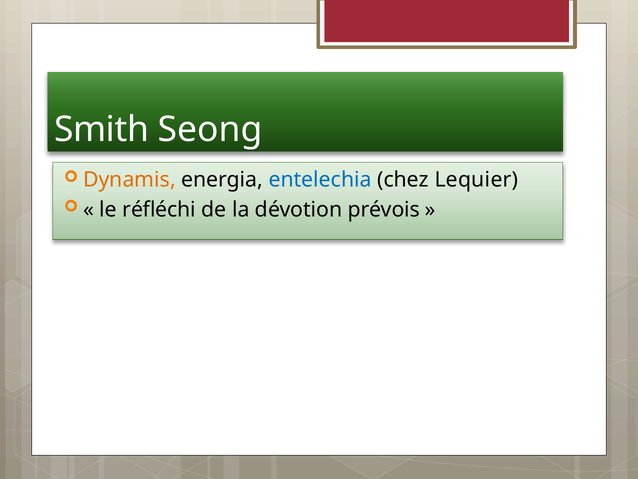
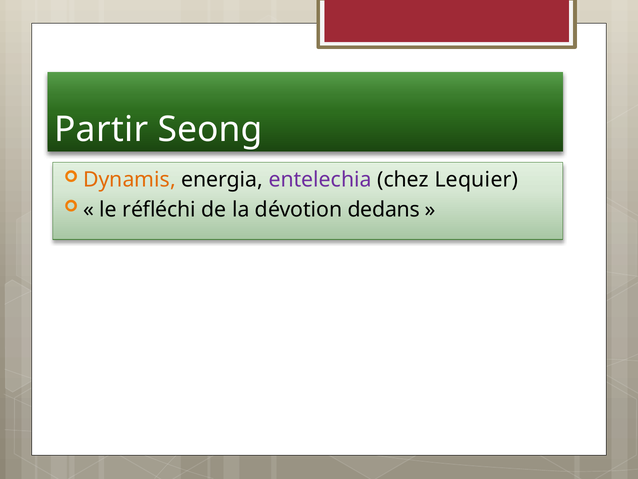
Smith: Smith -> Partir (101, 129)
entelechia colour: blue -> purple (320, 180)
prévois: prévois -> dedans (384, 209)
